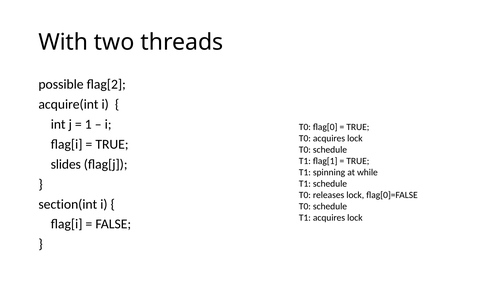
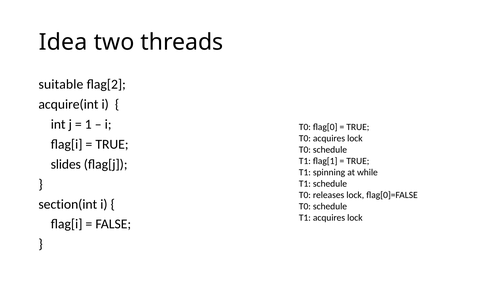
With: With -> Idea (63, 42)
possible: possible -> suitable (61, 85)
